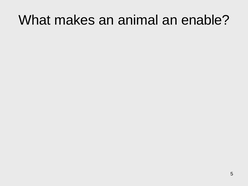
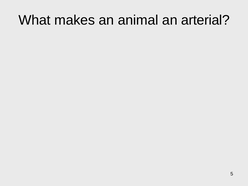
enable: enable -> arterial (205, 20)
